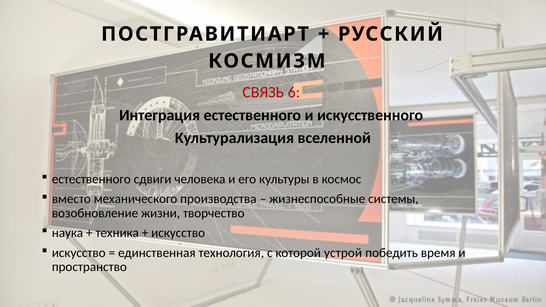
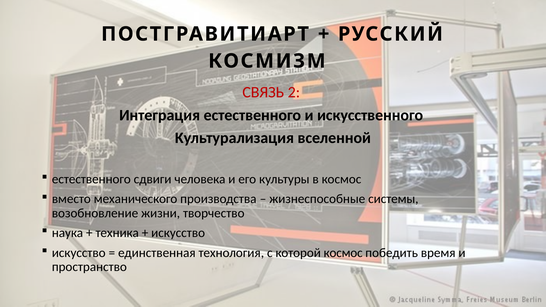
6: 6 -> 2 (294, 92)
которой устрой: устрой -> космос (343, 253)
